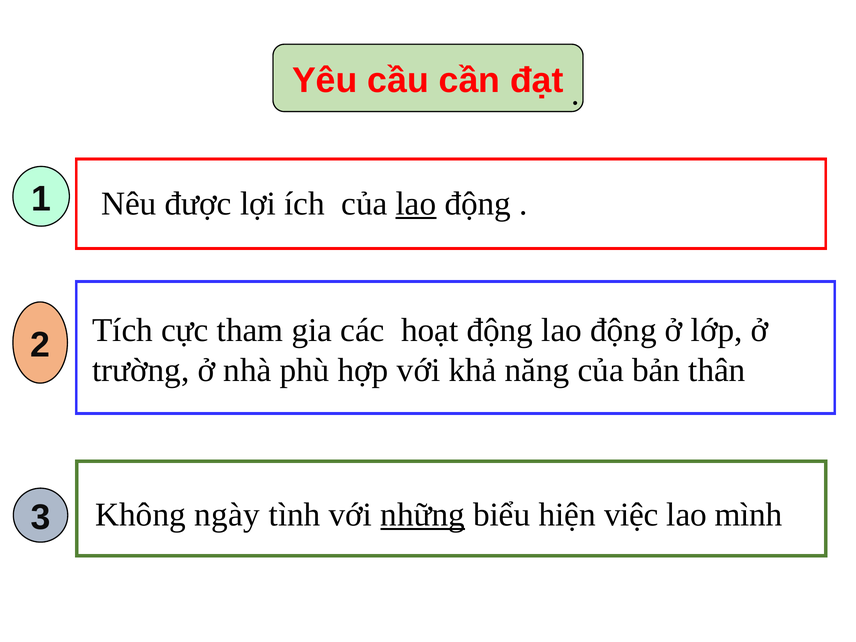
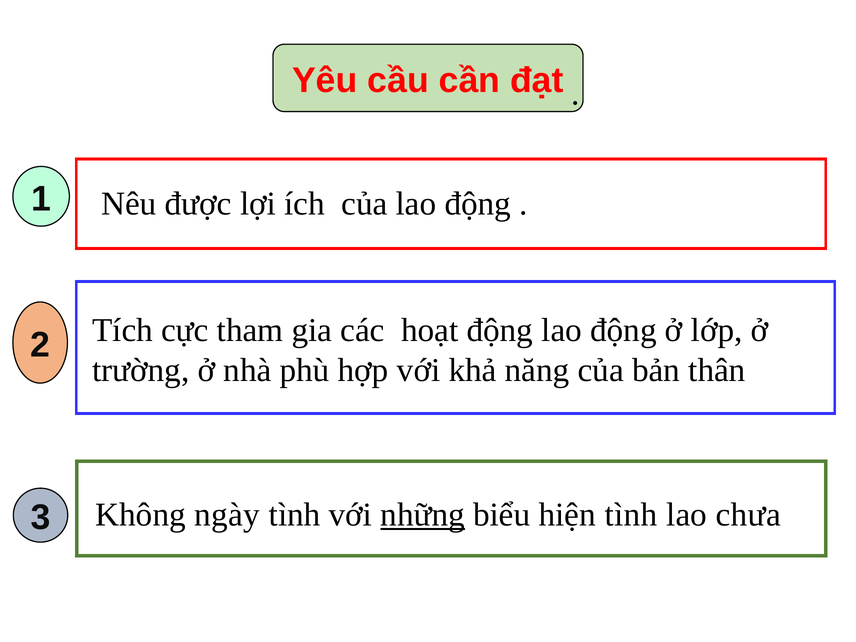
lao underline: present -> none (416, 204)
hiện việc: việc -> tình (631, 515)
mình: mình -> chưa (748, 515)
